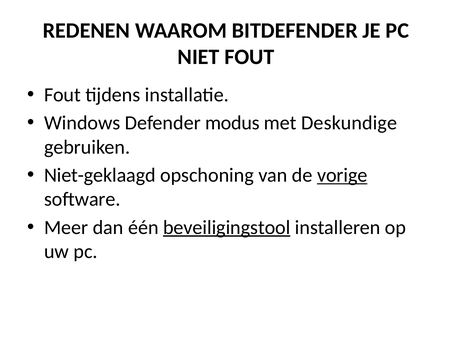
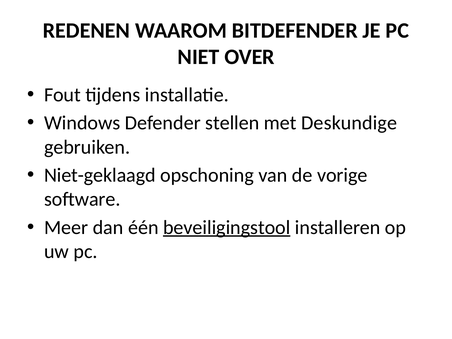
NIET FOUT: FOUT -> OVER (249, 57)
modus: modus -> stellen (232, 123)
vorige underline: present -> none (342, 175)
